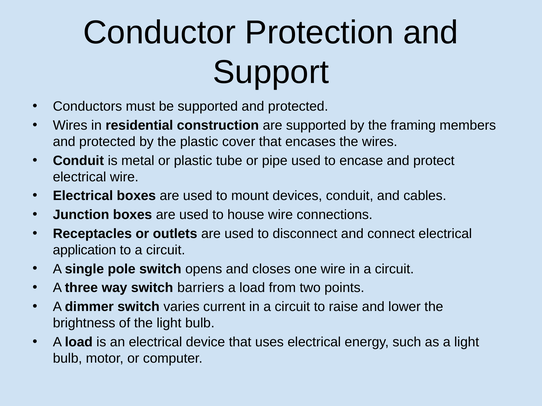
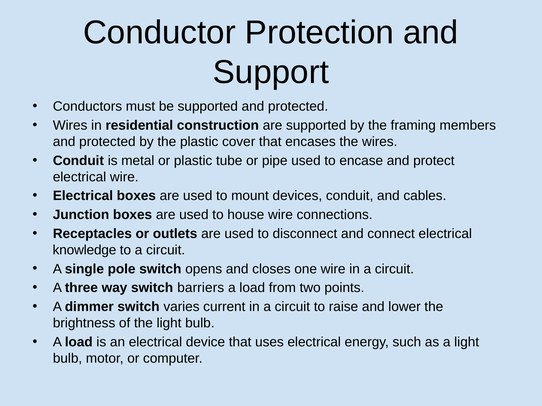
application: application -> knowledge (85, 250)
